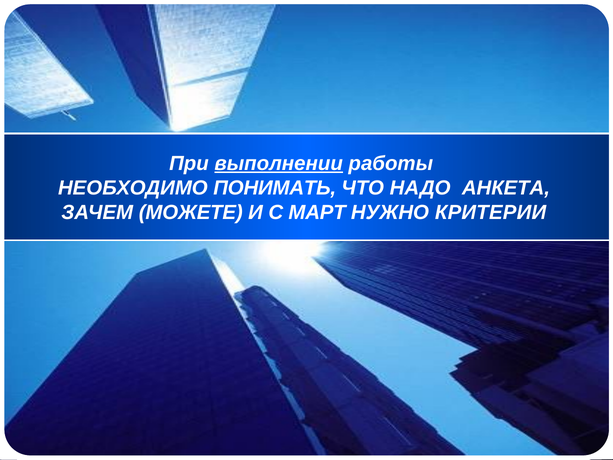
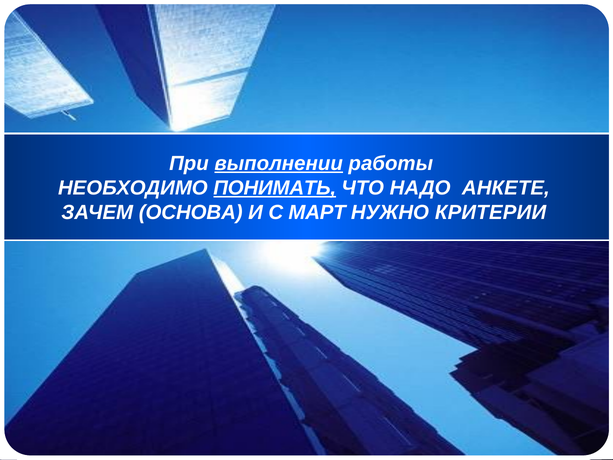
ПОНИМАТЬ underline: none -> present (275, 188)
АНКЕТА: АНКЕТА -> АНКЕТЕ (506, 188)
МОЖЕТЕ: МОЖЕТЕ -> ОСНОВА (191, 212)
